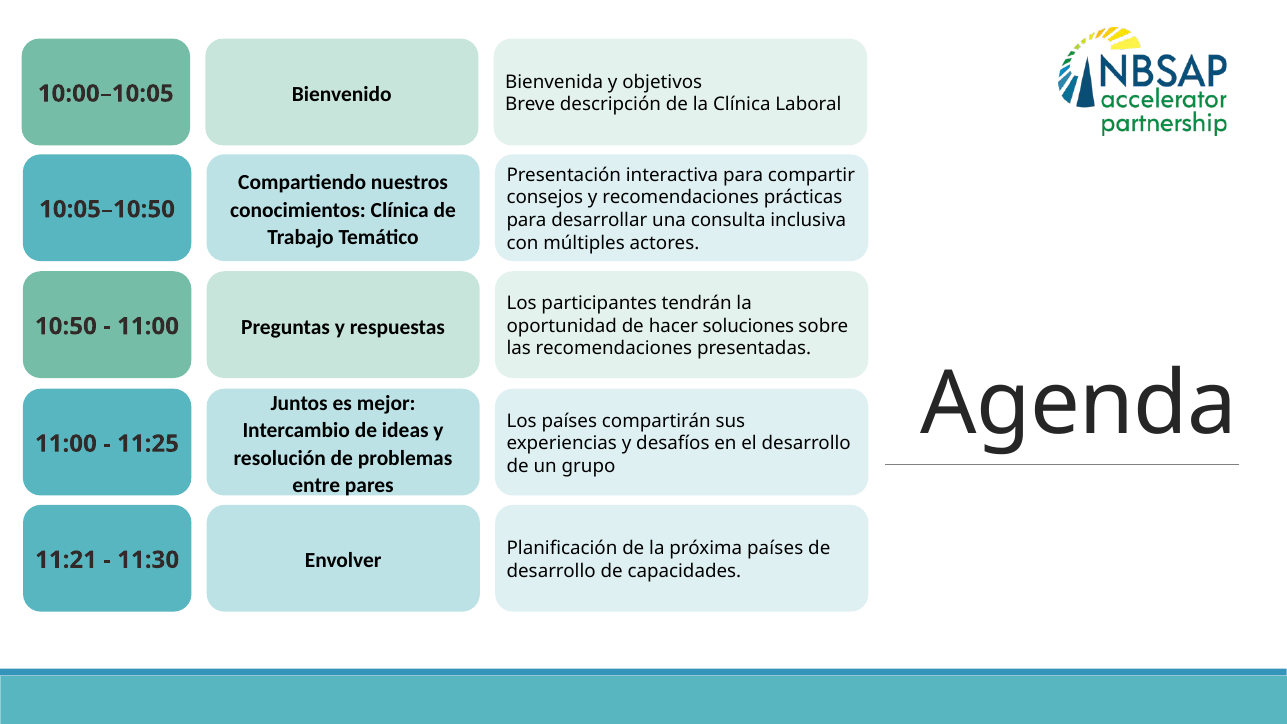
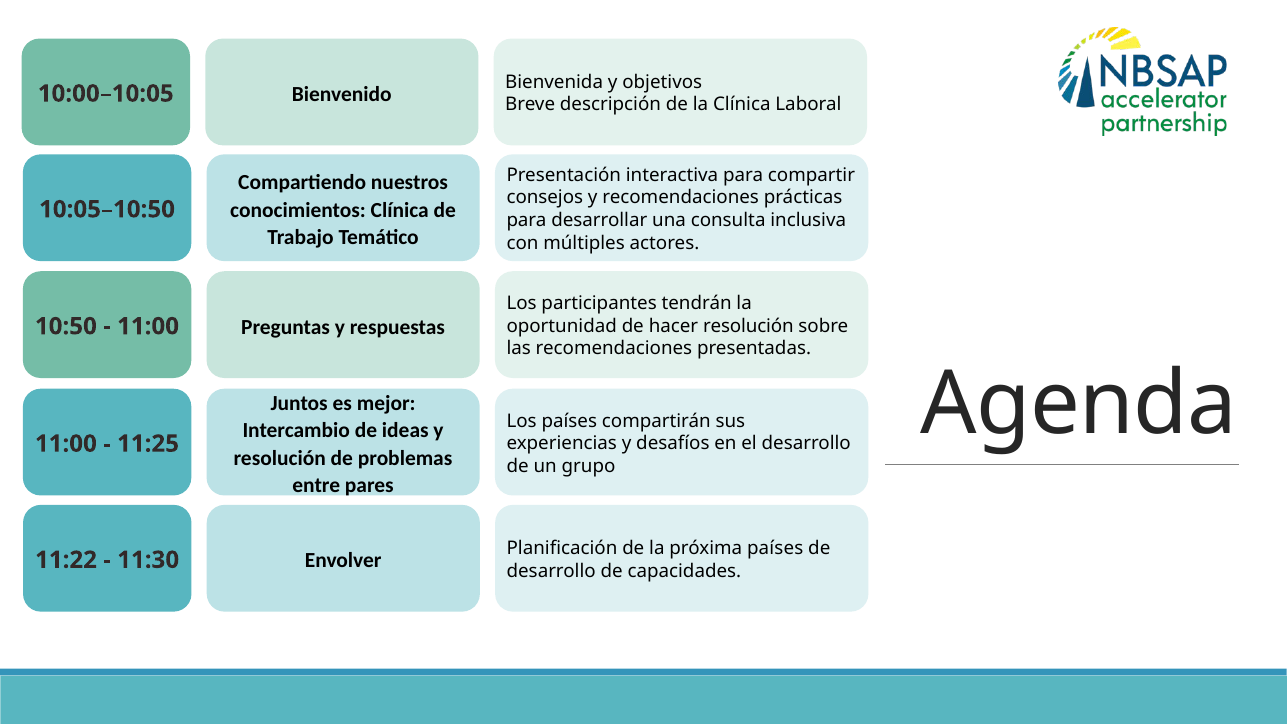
hacer soluciones: soluciones -> resolución (748, 326)
11:21: 11:21 -> 11:22 (66, 560)
